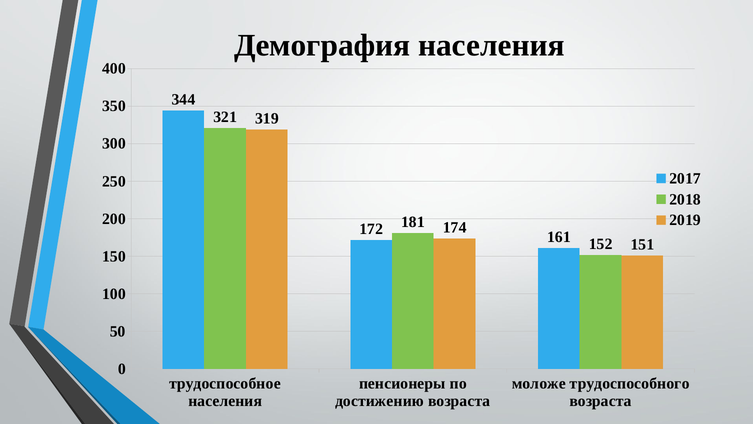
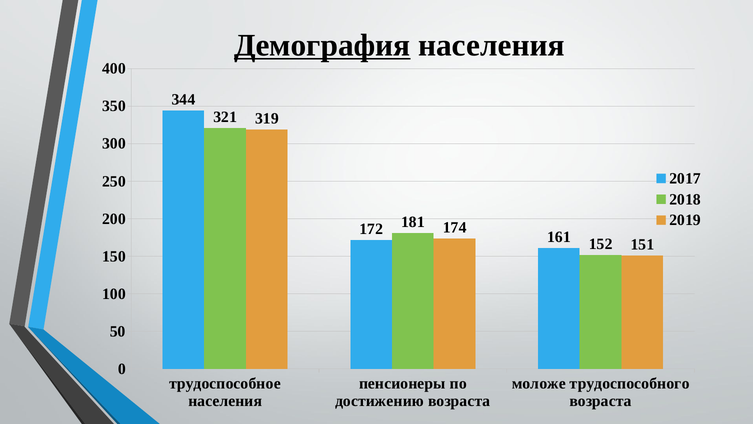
Демография underline: none -> present (322, 45)
